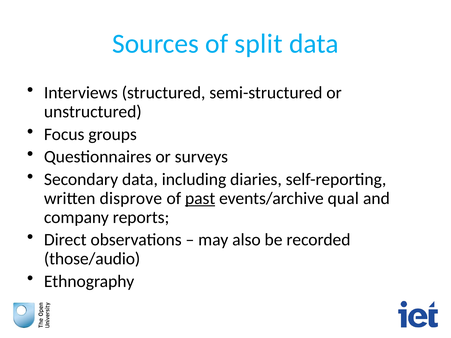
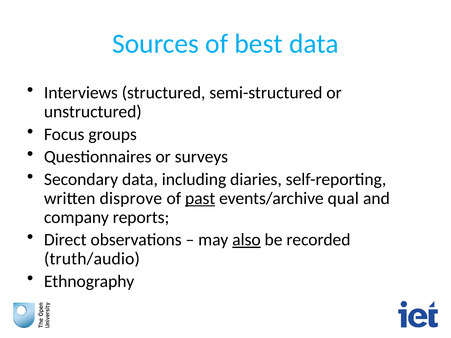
split: split -> best (259, 44)
also underline: none -> present (246, 240)
those/audio: those/audio -> truth/audio (92, 259)
